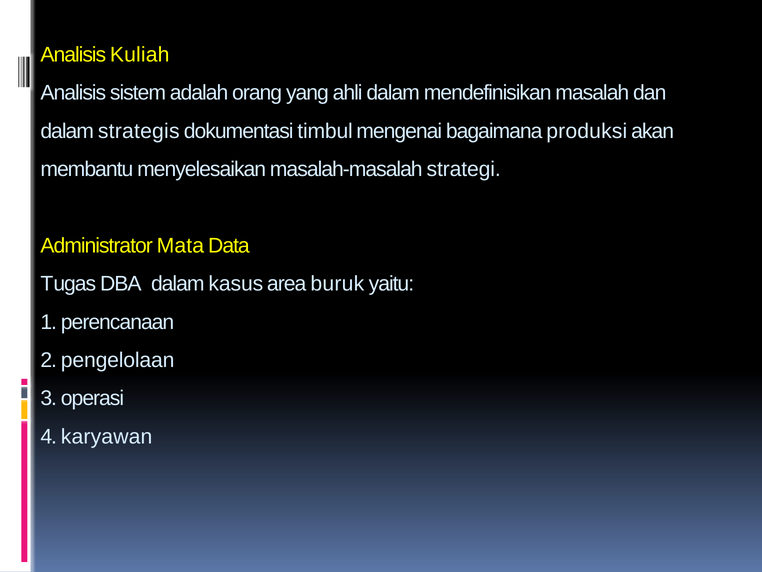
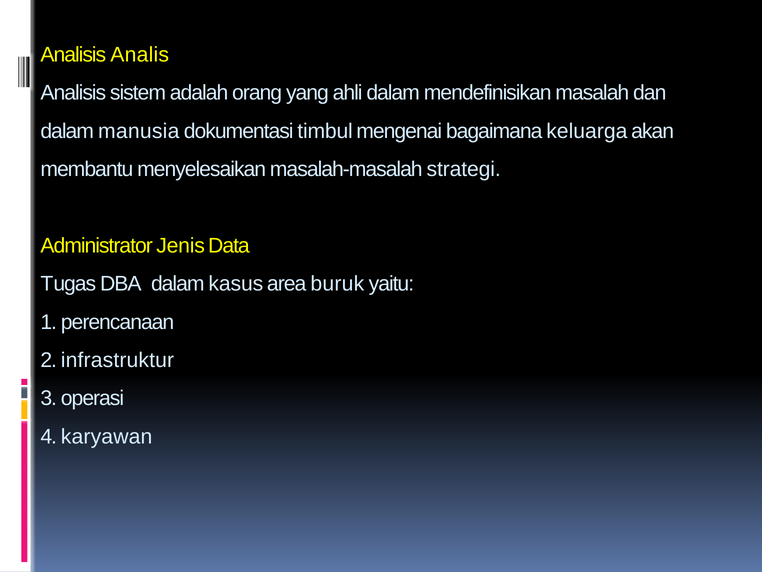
Kuliah: Kuliah -> Analis (140, 55)
strategis: strategis -> manusia (139, 131)
produksi: produksi -> keluarga (587, 131)
Mata: Mata -> Jenis (181, 245)
pengelolaan: pengelolaan -> infrastruktur (117, 360)
